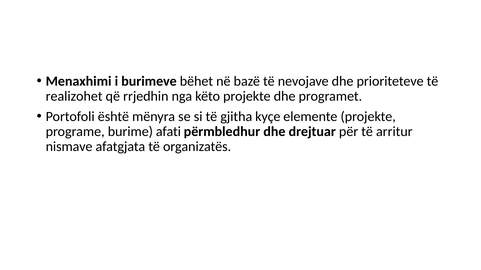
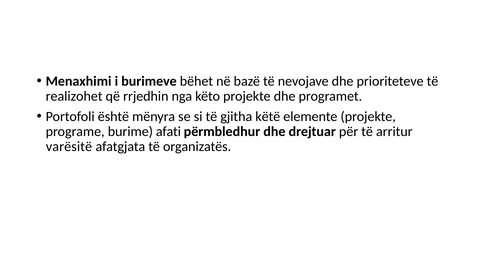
kyçe: kyçe -> këtë (268, 117)
nismave: nismave -> varësitë (69, 147)
